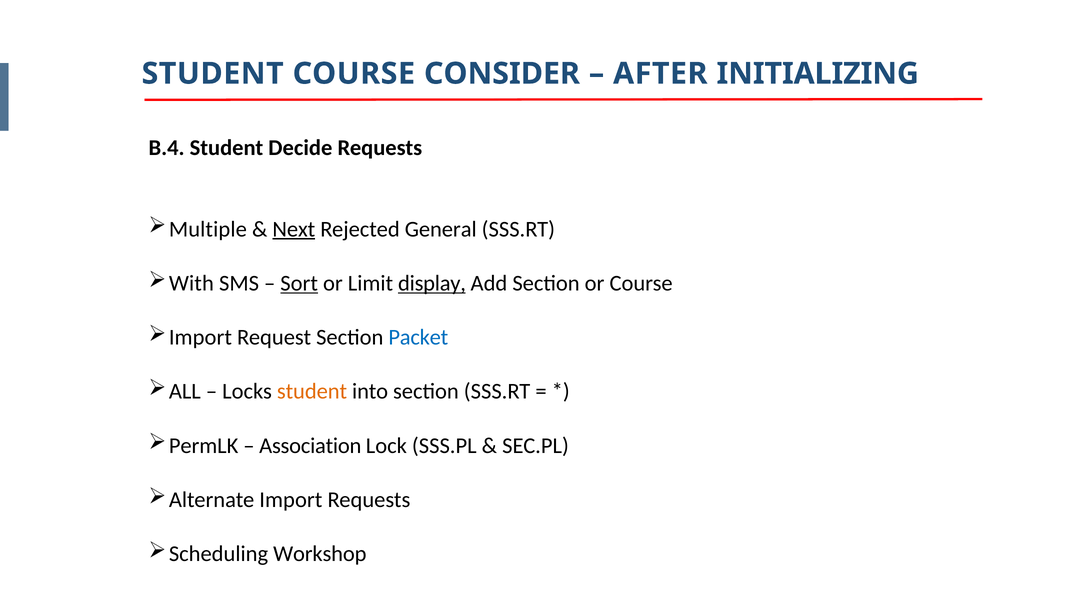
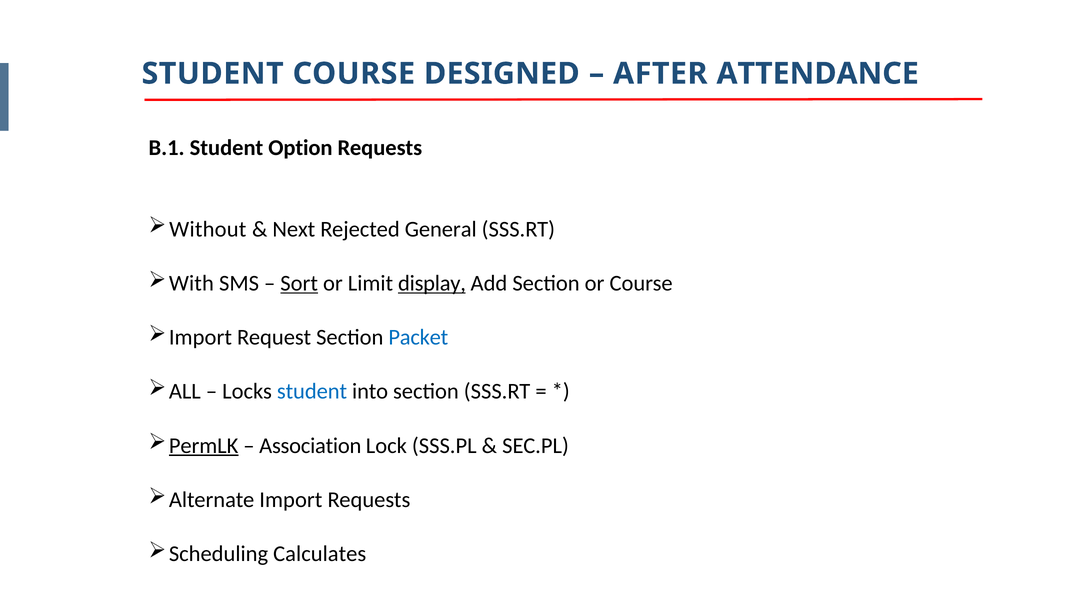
CONSIDER: CONSIDER -> DESIGNED (502, 74)
INITIALIZING: INITIALIZING -> ATTENDANCE (818, 74)
B.4: B.4 -> B.1 (167, 148)
Decide: Decide -> Option (300, 148)
Multiple: Multiple -> Without (208, 229)
Next underline: present -> none (294, 229)
student colour: orange -> blue (312, 391)
PermLK underline: none -> present (204, 445)
Workshop: Workshop -> Calculates (320, 554)
